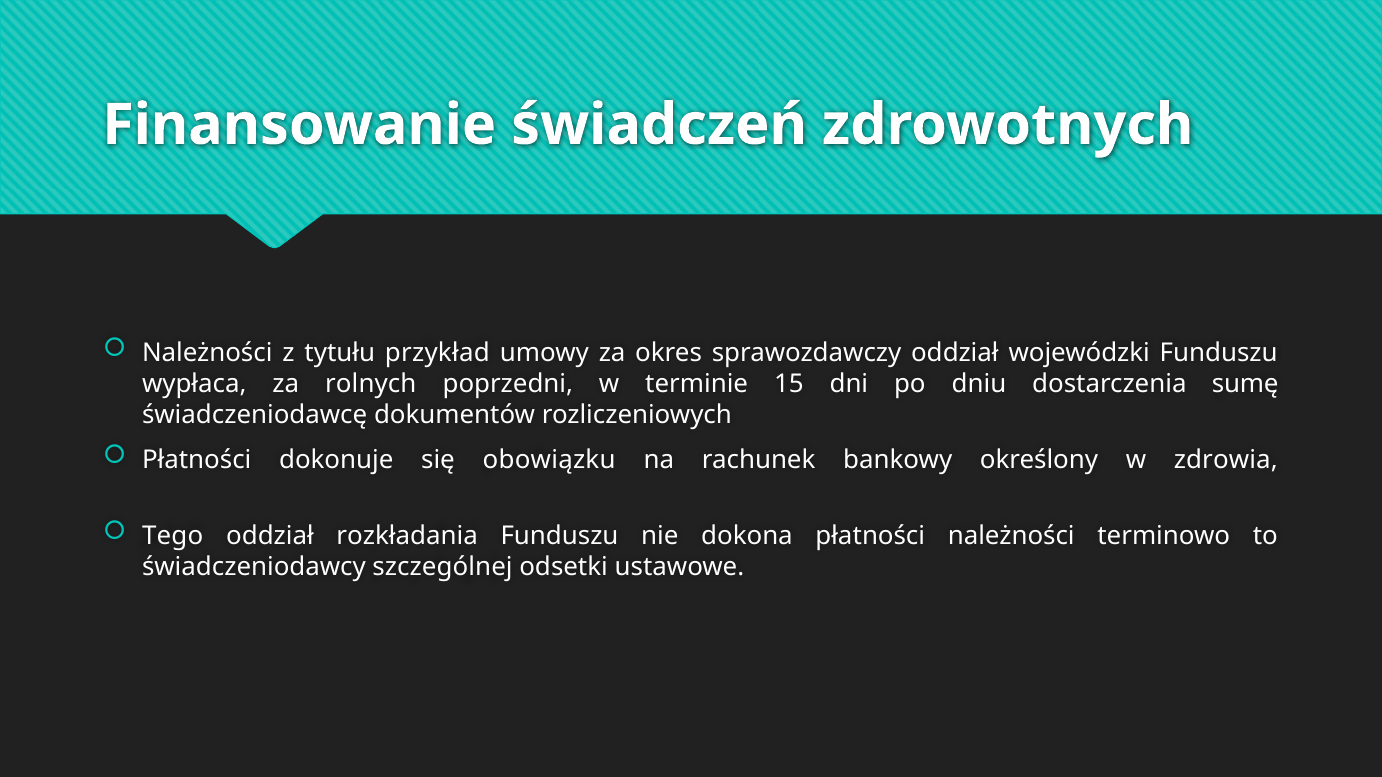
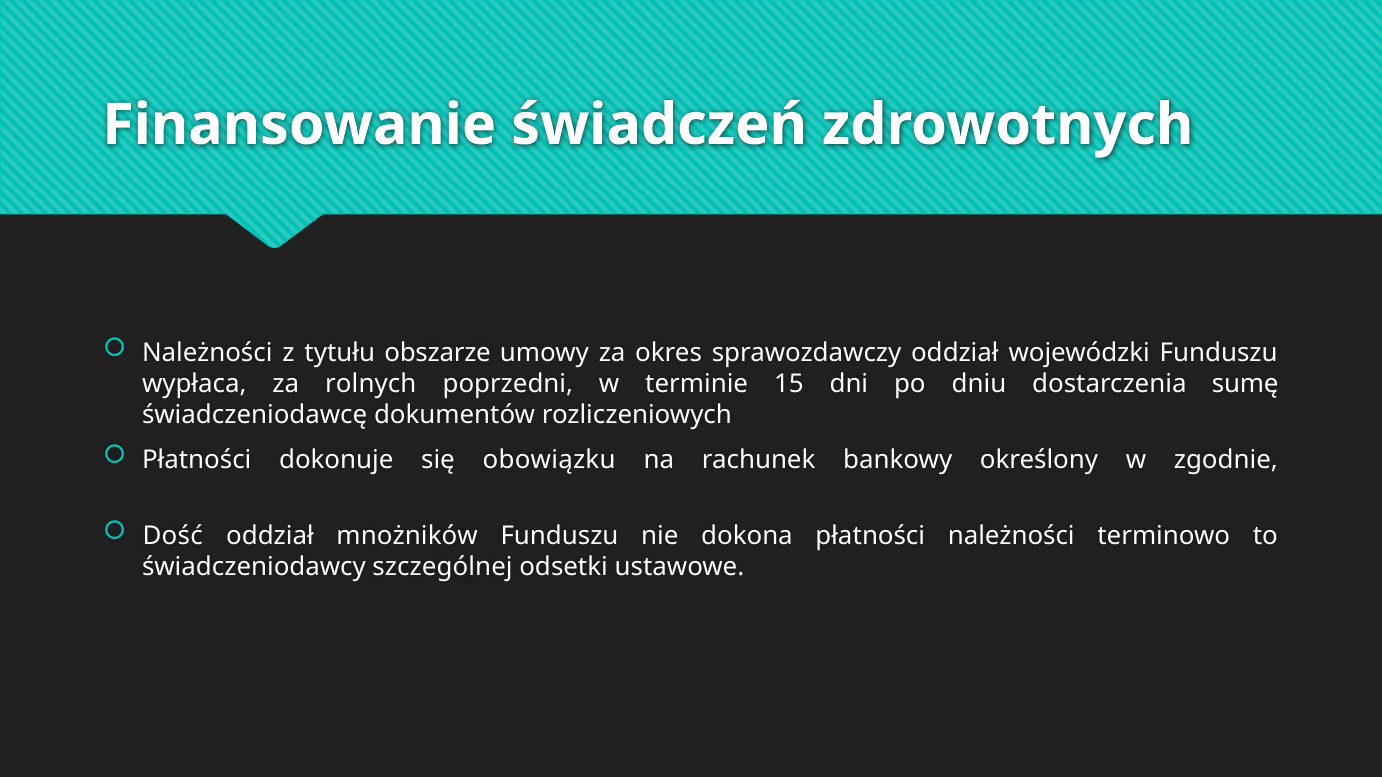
przykład: przykład -> obszarze (438, 353)
zdrowia: zdrowia -> zgodnie (1226, 460)
Tego: Tego -> Dość (173, 536)
rozkładania: rozkładania -> mnożników (407, 536)
